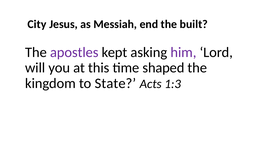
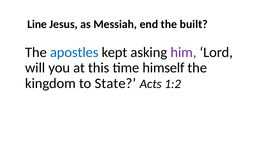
City: City -> Line (37, 24)
apostles colour: purple -> blue (74, 52)
shaped: shaped -> himself (163, 68)
1:3: 1:3 -> 1:2 (173, 84)
